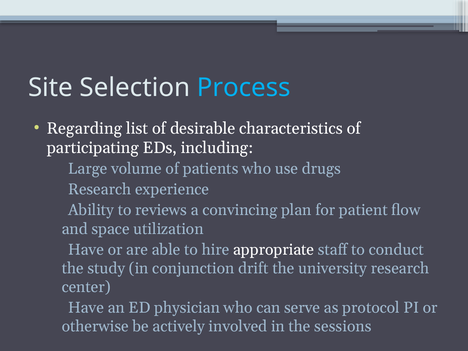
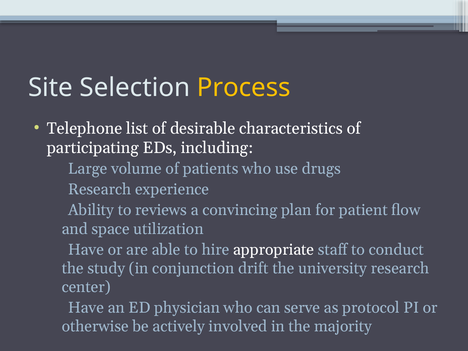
Process colour: light blue -> yellow (244, 88)
Regarding: Regarding -> Telephone (85, 128)
sessions: sessions -> majority (343, 326)
